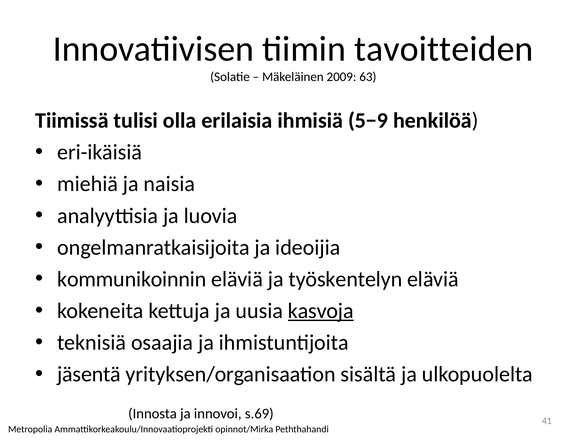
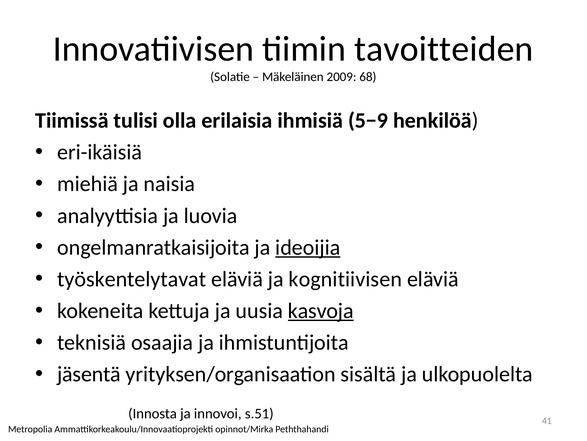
63: 63 -> 68 (368, 77)
ideoijia underline: none -> present (308, 247)
kommunikoinnin: kommunikoinnin -> työskentelytavat (132, 279)
työskentelyn: työskentelyn -> kognitiivisen (345, 279)
s.69: s.69 -> s.51 (259, 413)
